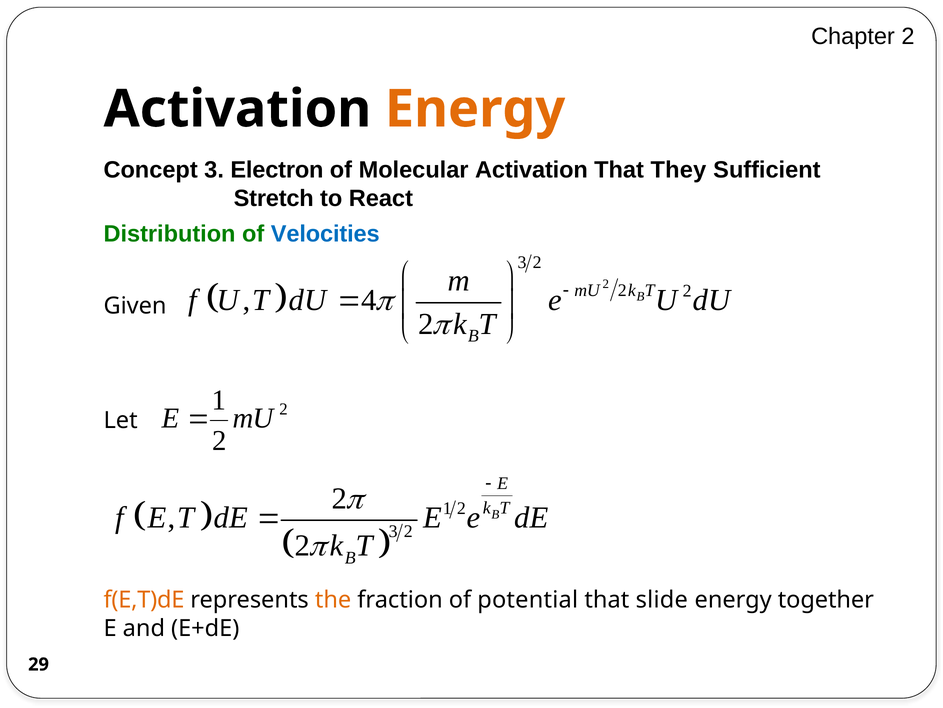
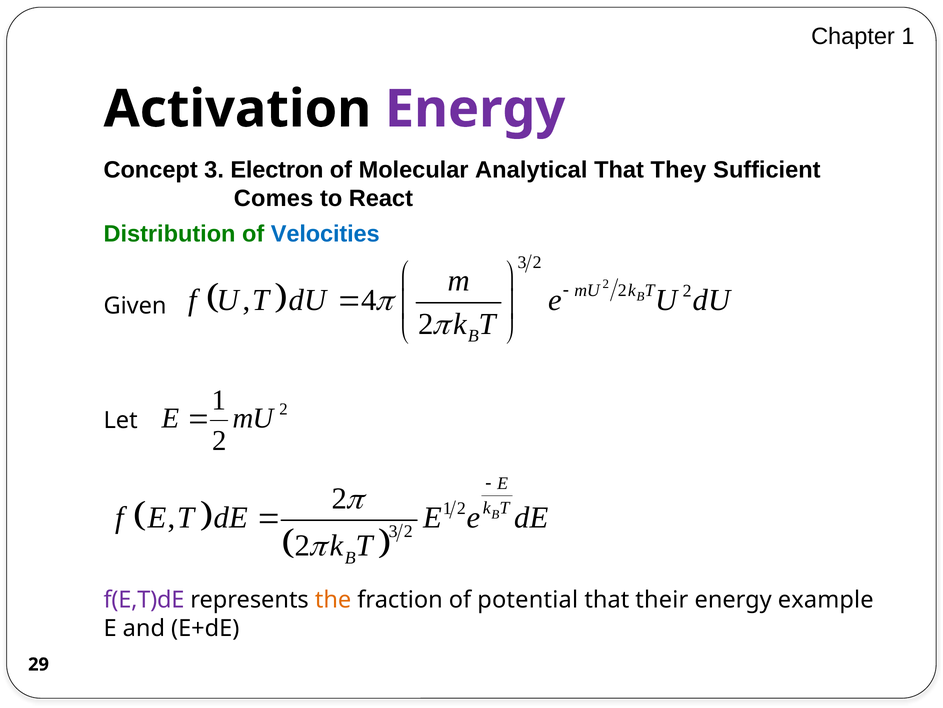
Chapter 2: 2 -> 1 (908, 37)
Energy colour: orange -> purple (475, 109)
Molecular Activation: Activation -> Analytical (531, 170)
Stretch: Stretch -> Comes (274, 198)
f(E,T)dE colour: orange -> purple (144, 599)
slide: slide -> their (662, 599)
together: together -> example (826, 599)
